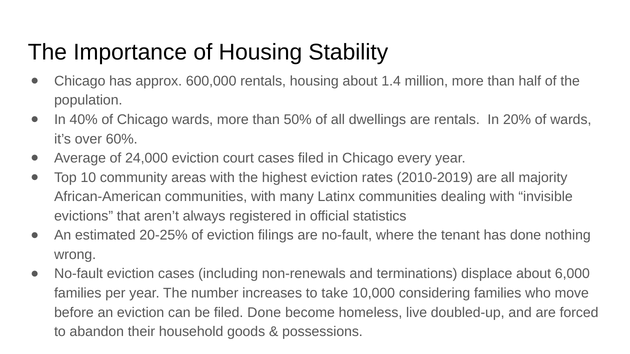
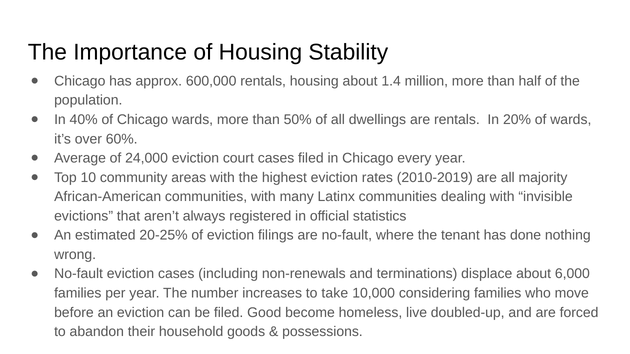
filed Done: Done -> Good (264, 313)
